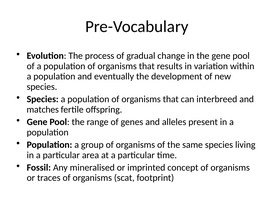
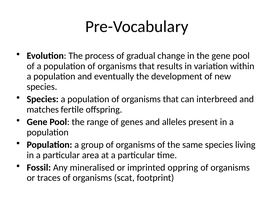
concept: concept -> oppring (183, 167)
